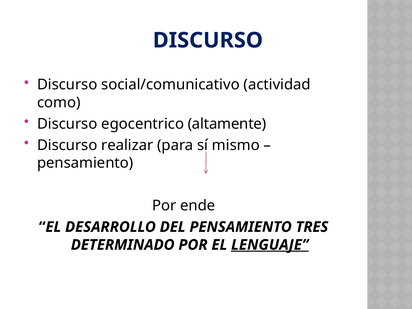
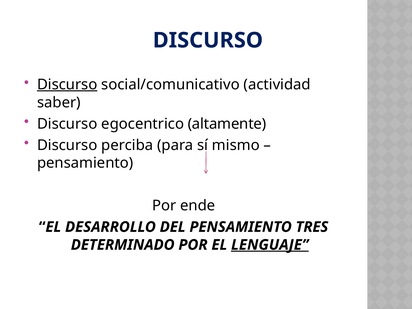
Discurso underline: none -> present (67, 85)
como: como -> saber (59, 102)
realizar: realizar -> perciba (127, 145)
